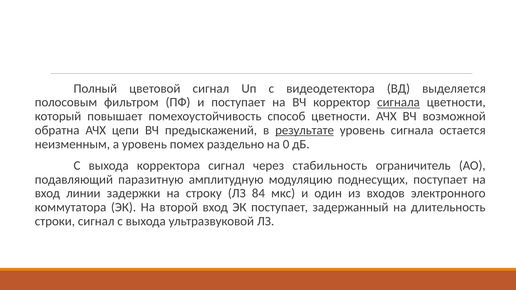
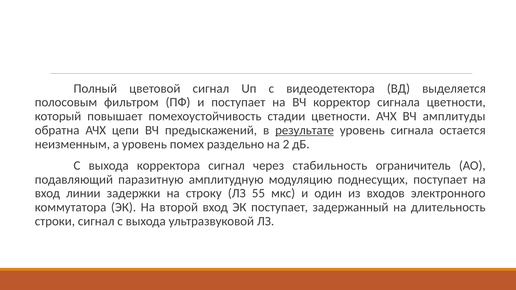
сигнала underline: present -> none (399, 102)
способ: способ -> стадии (286, 116)
возможной: возможной -> амплитуды (454, 116)
0: 0 -> 2 (286, 144)
84: 84 -> 55 (258, 194)
